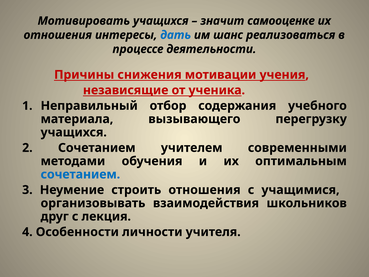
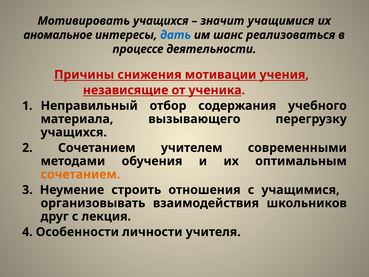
значит самооценке: самооценке -> учащимися (281, 21)
отношения: отношения -> аномальное (58, 35)
сочетанием colour: blue -> orange (80, 174)
